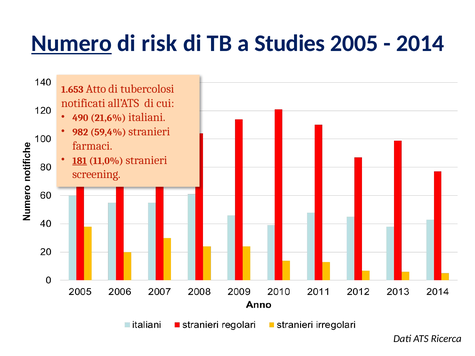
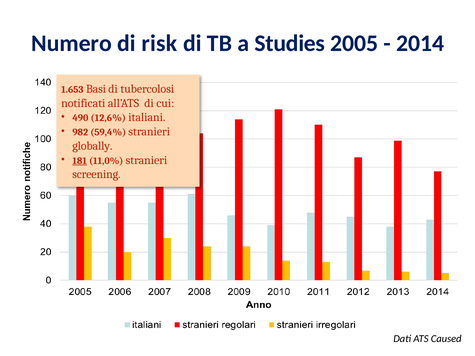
Numero underline: present -> none (72, 43)
Atto: Atto -> Basi (96, 89)
21,6%: 21,6% -> 12,6% (108, 118)
farmaci: farmaci -> globally (92, 146)
Ricerca: Ricerca -> Caused (446, 339)
